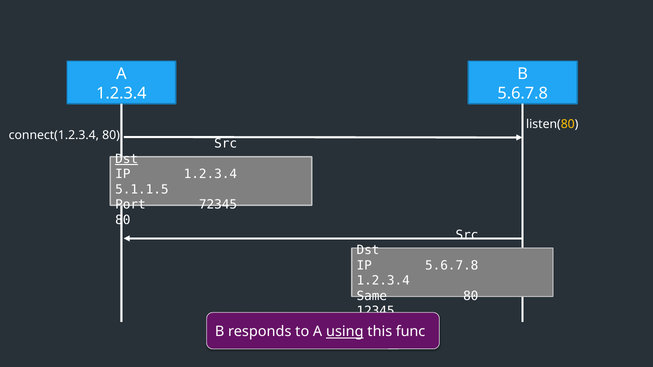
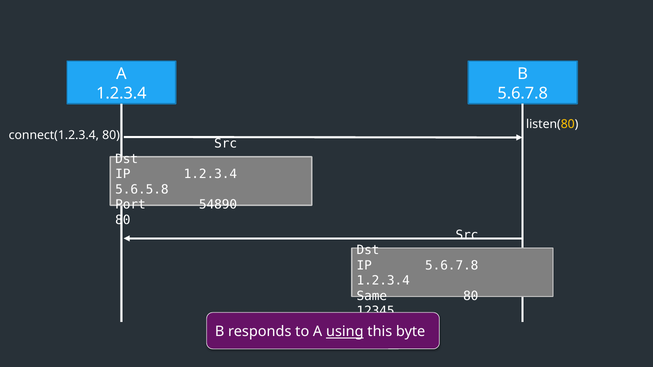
Dst underline: present -> none (127, 159)
5.1.1.5: 5.1.1.5 -> 5.6.5.8 (142, 190)
72345: 72345 -> 54890 (218, 205)
func: func -> byte (411, 332)
